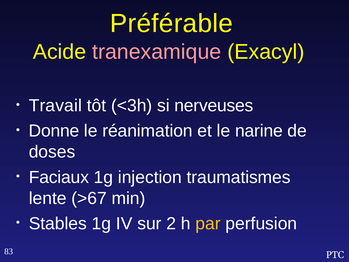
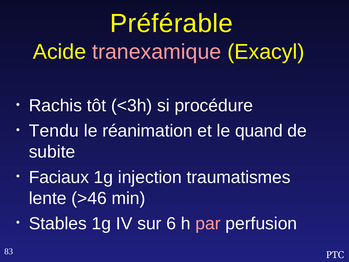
Travail: Travail -> Rachis (55, 106)
nerveuses: nerveuses -> procédure (214, 106)
Donne: Donne -> Tendu (54, 131)
narine: narine -> quand (259, 131)
doses: doses -> subite (52, 152)
>67: >67 -> >46 (89, 198)
2: 2 -> 6 (171, 223)
par colour: yellow -> pink (208, 223)
